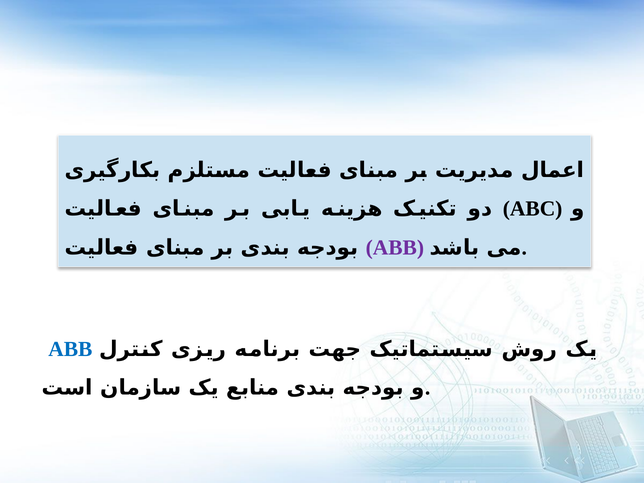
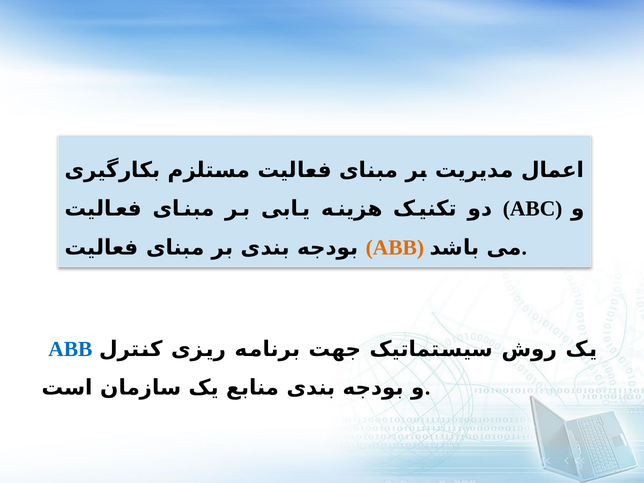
ABB colour: purple -> orange (395, 248)
